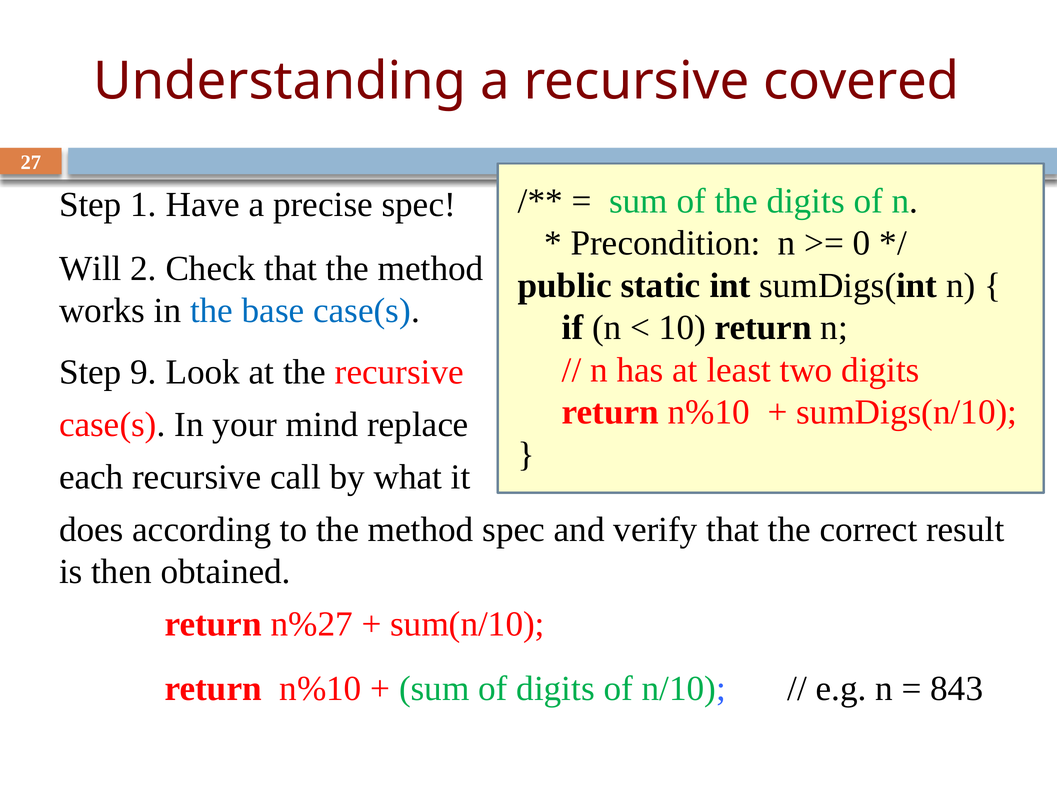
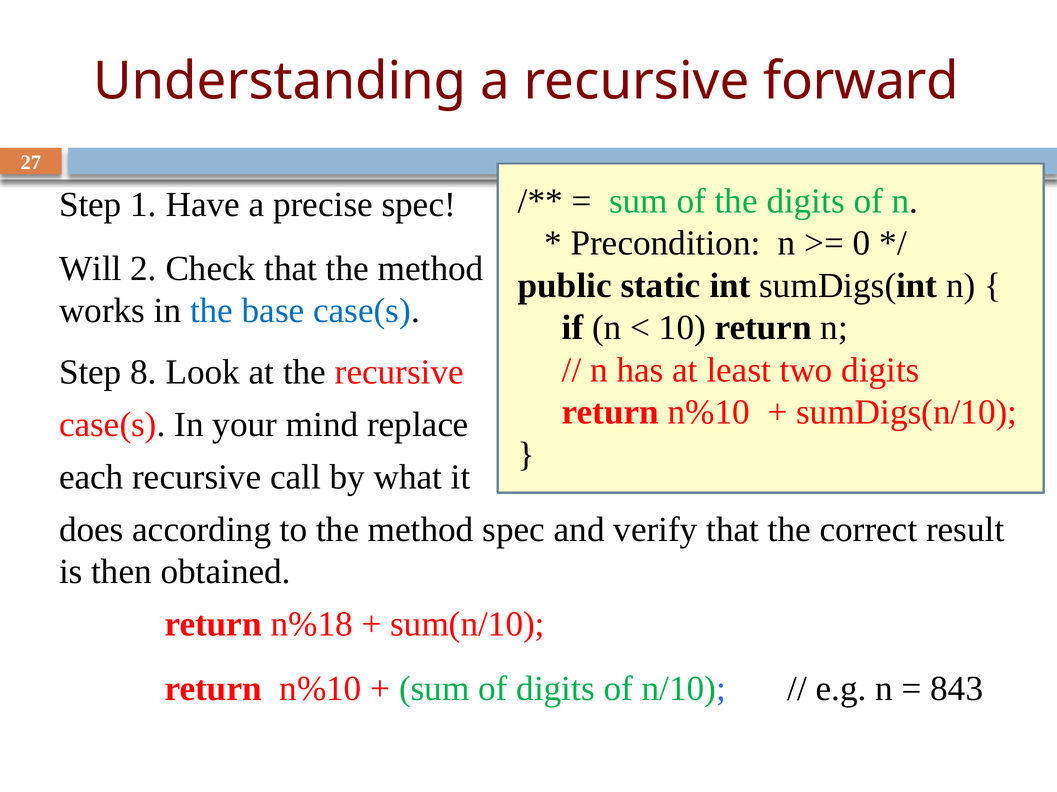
covered: covered -> forward (861, 81)
9: 9 -> 8 (144, 372)
n%27: n%27 -> n%18 (312, 625)
